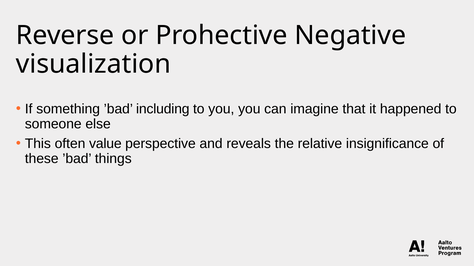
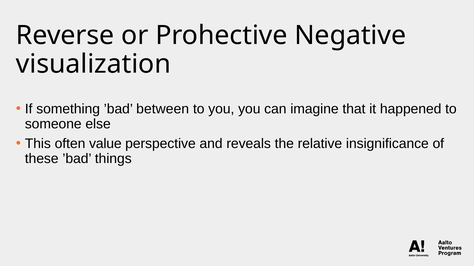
including: including -> between (163, 109)
